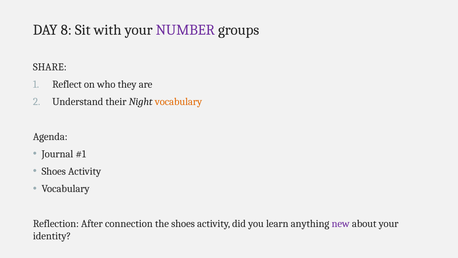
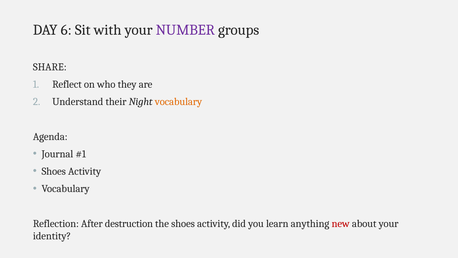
8: 8 -> 6 (66, 30)
connection: connection -> destruction (129, 223)
new colour: purple -> red (341, 223)
